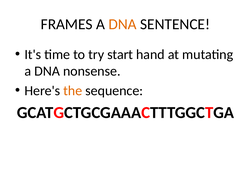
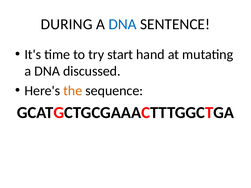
FRAMES: FRAMES -> DURING (67, 24)
DNA colour: orange -> blue (123, 24)
nonsense: nonsense -> discussed (92, 71)
